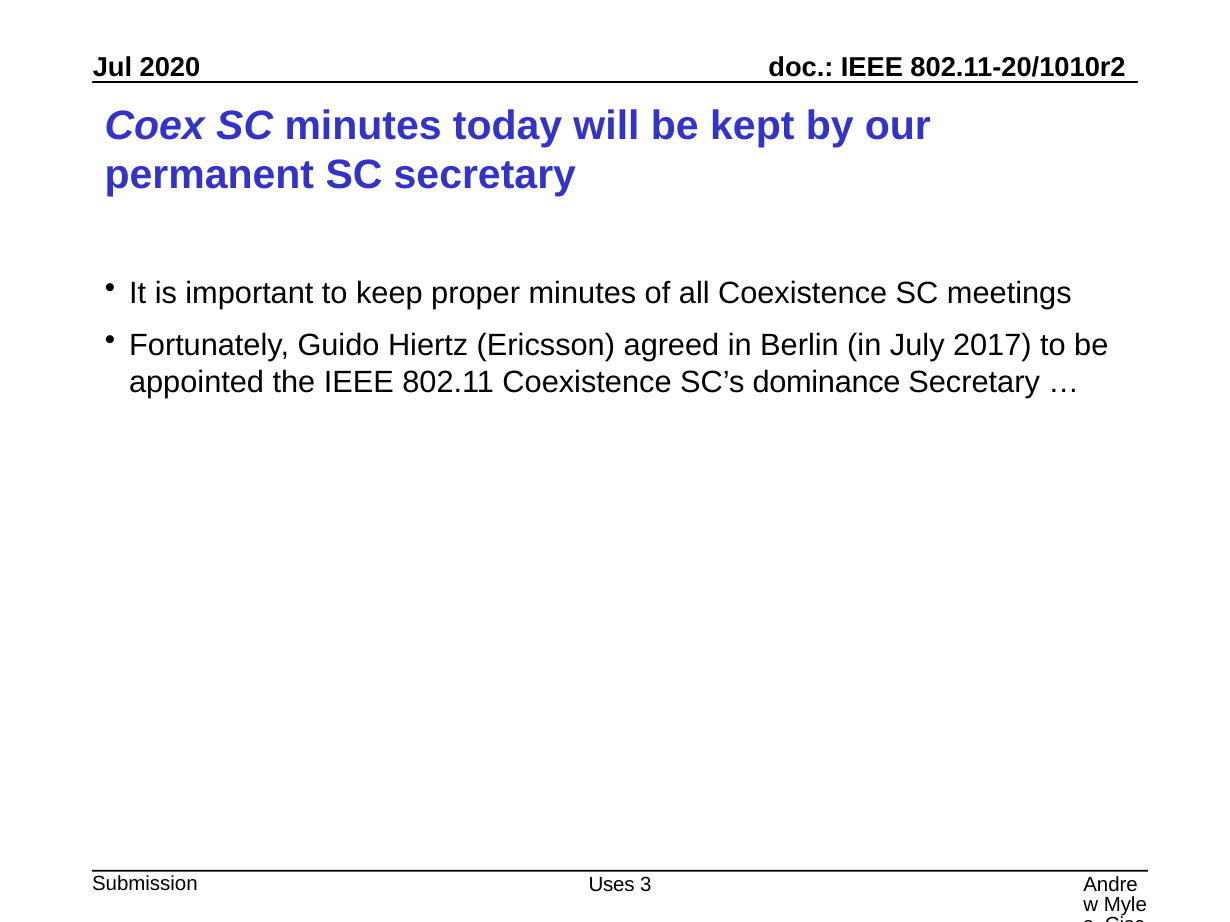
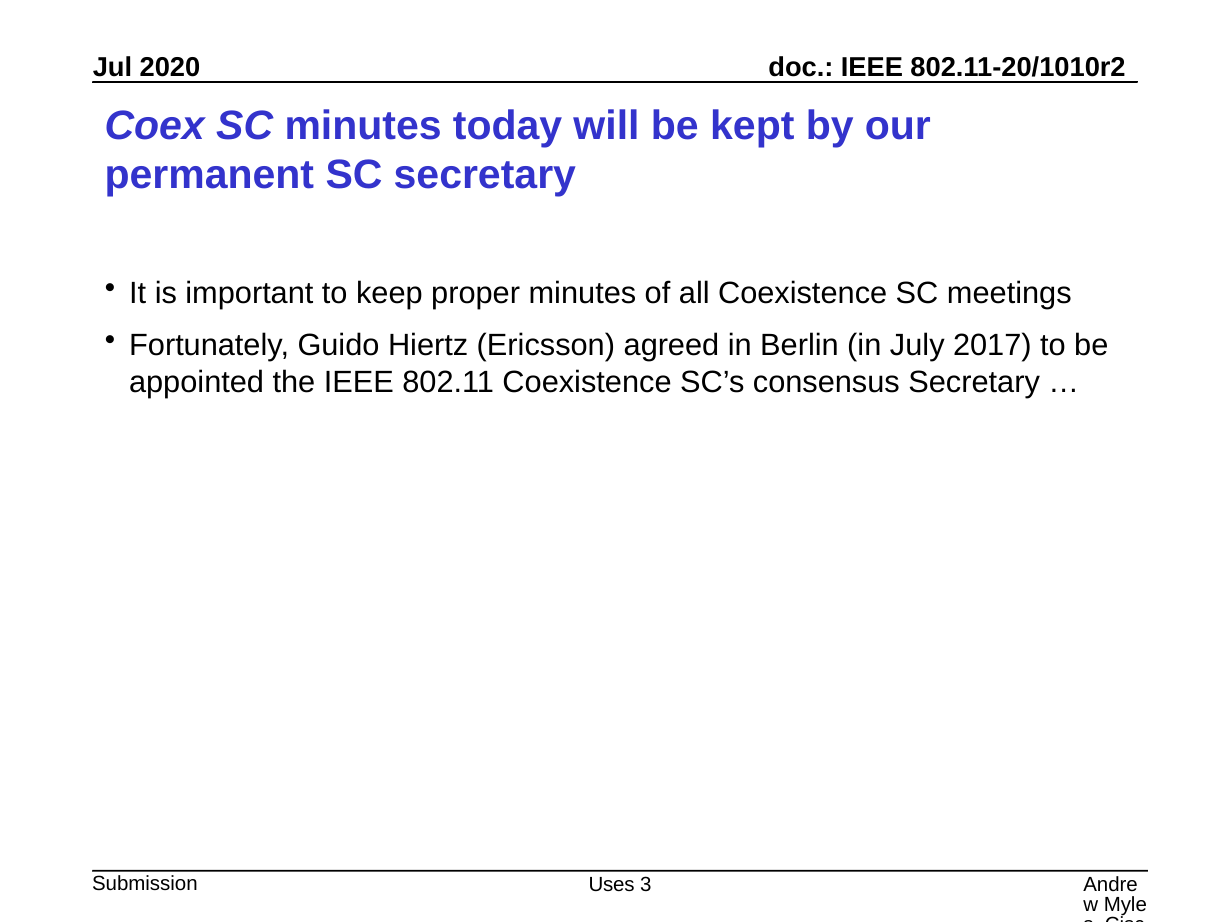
dominance: dominance -> consensus (826, 382)
